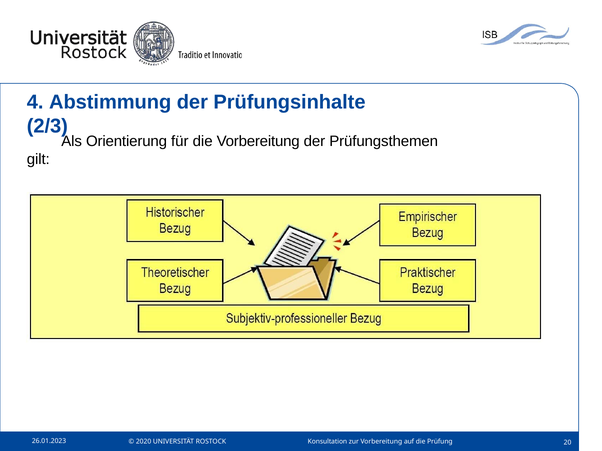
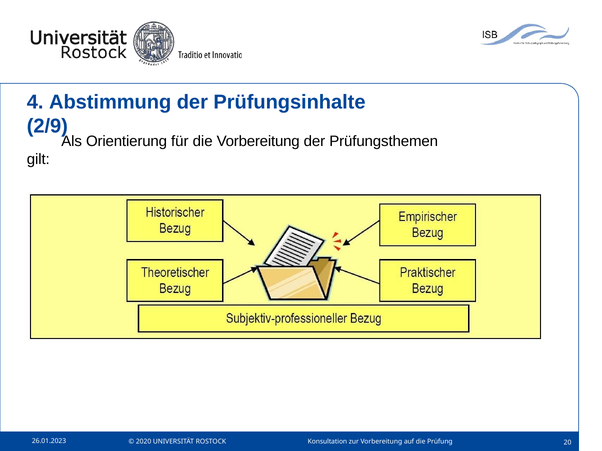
2/3: 2/3 -> 2/9 (47, 126)
